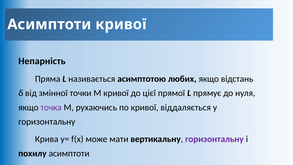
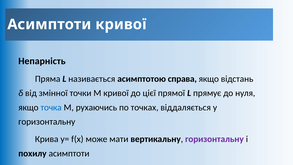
любих: любих -> справа (182, 79)
точка colour: purple -> blue (51, 107)
по кривої: кривої -> точках (145, 107)
